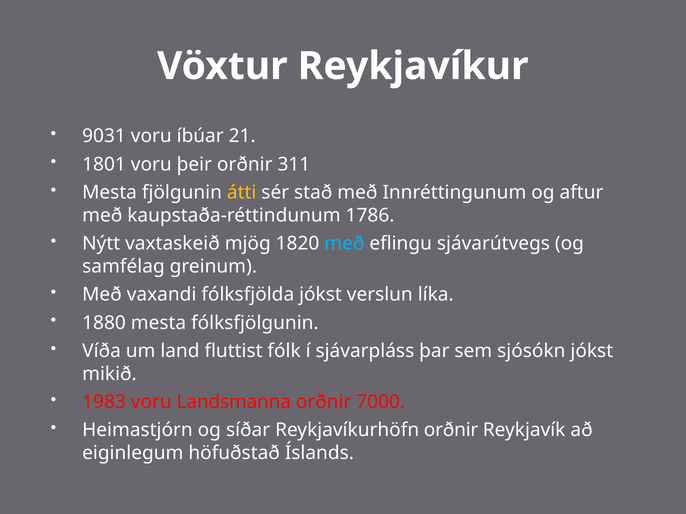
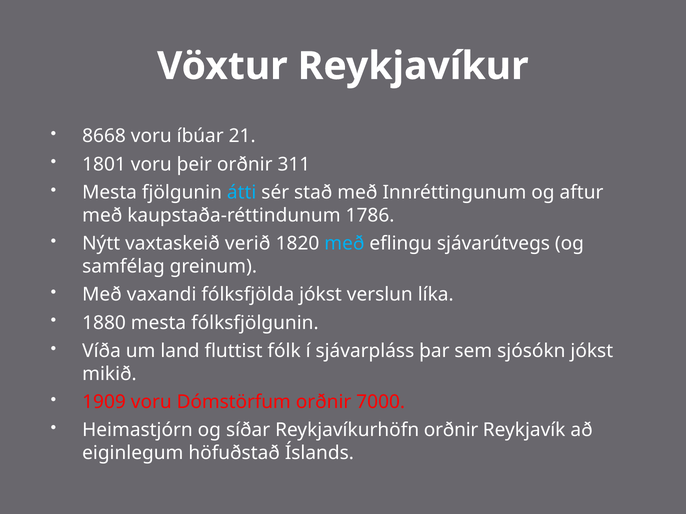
9031: 9031 -> 8668 (104, 136)
átti colour: yellow -> light blue (242, 193)
mjög: mjög -> verið (248, 244)
1983: 1983 -> 1909 (104, 402)
Landsmanna: Landsmanna -> Dómstörfum (234, 402)
